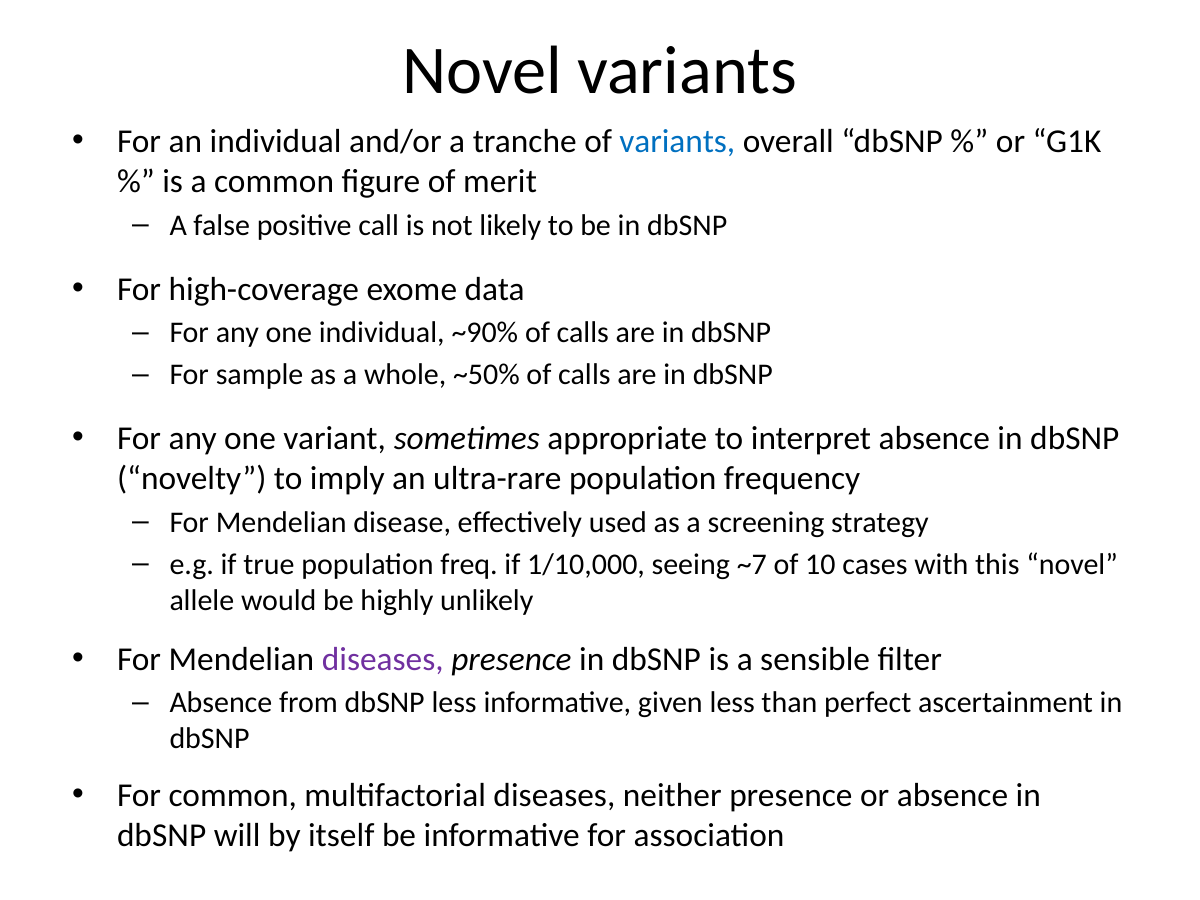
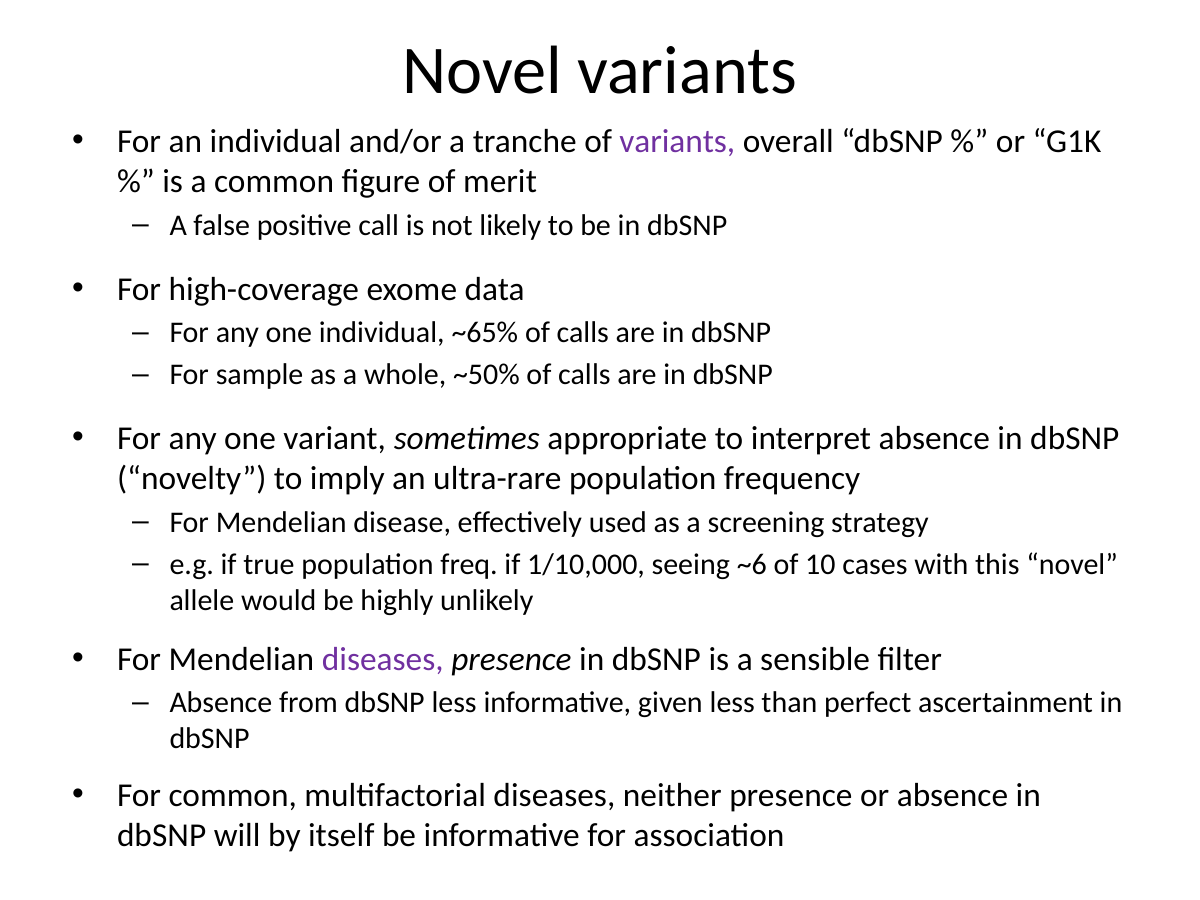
variants colour: blue -> purple (677, 142)
~90%: ~90% -> ~65% (485, 333)
~7: ~7 -> ~6 (752, 564)
